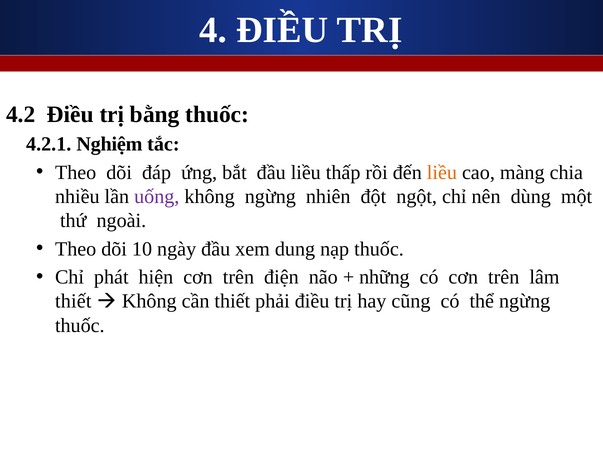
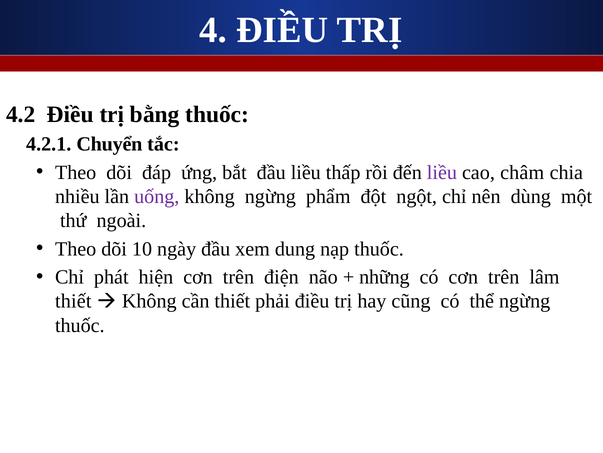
Nghiệm: Nghiệm -> Chuyển (109, 144)
liều colour: orange -> purple (442, 172)
màng: màng -> châm (522, 172)
nhiên: nhiên -> phẩm (328, 196)
